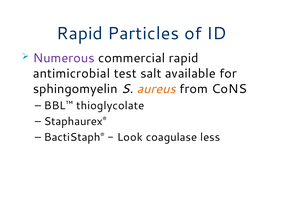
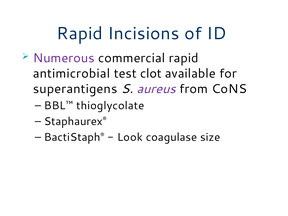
Particles: Particles -> Incisions (143, 34)
salt: salt -> clot (151, 74)
sphingomyelin: sphingomyelin -> superantigens (75, 89)
aureus colour: orange -> purple (156, 89)
less: less -> size (210, 137)
